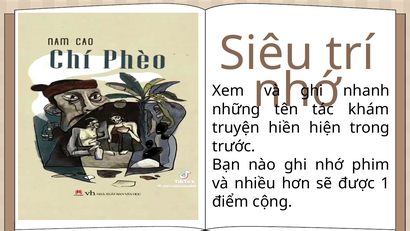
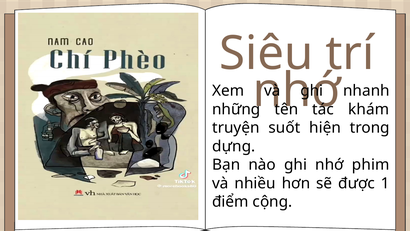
hiền: hiền -> suốt (284, 128)
trước: trước -> dựng (234, 146)
